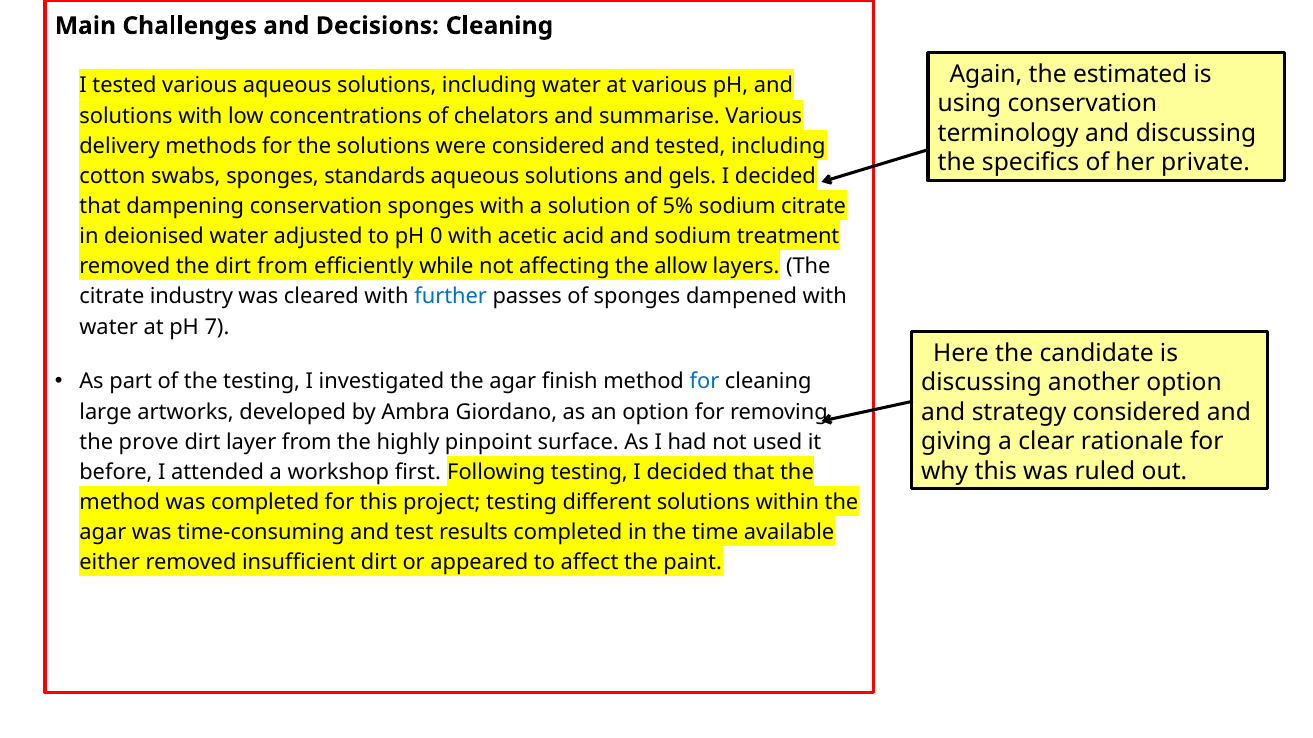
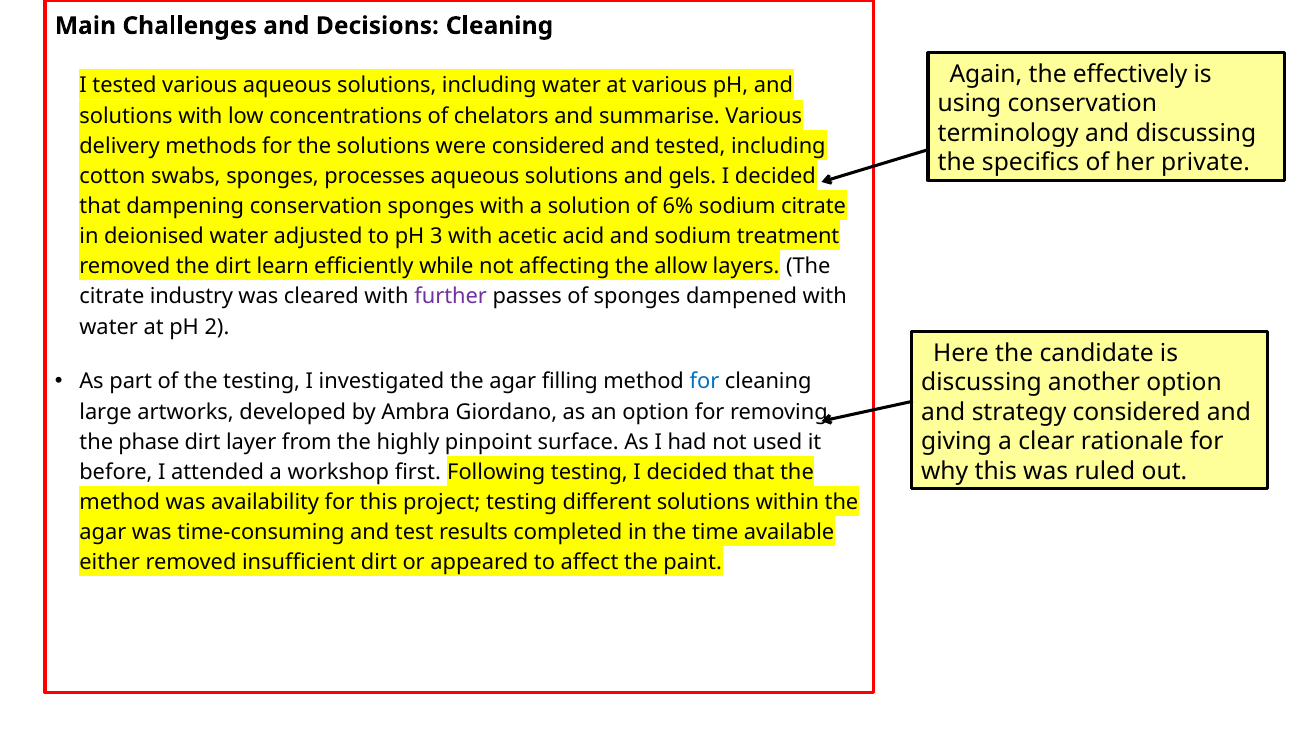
estimated: estimated -> effectively (1130, 74)
standards: standards -> processes (375, 176)
5%: 5% -> 6% (678, 207)
0: 0 -> 3 (436, 237)
dirt from: from -> learn (283, 267)
further colour: blue -> purple (451, 297)
7: 7 -> 2 (217, 327)
finish: finish -> filling (570, 382)
prove: prove -> phase (149, 442)
was completed: completed -> availability (265, 503)
